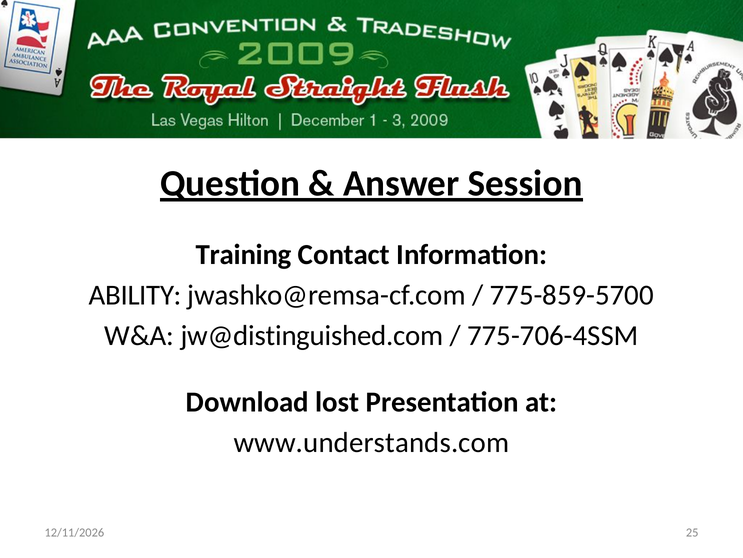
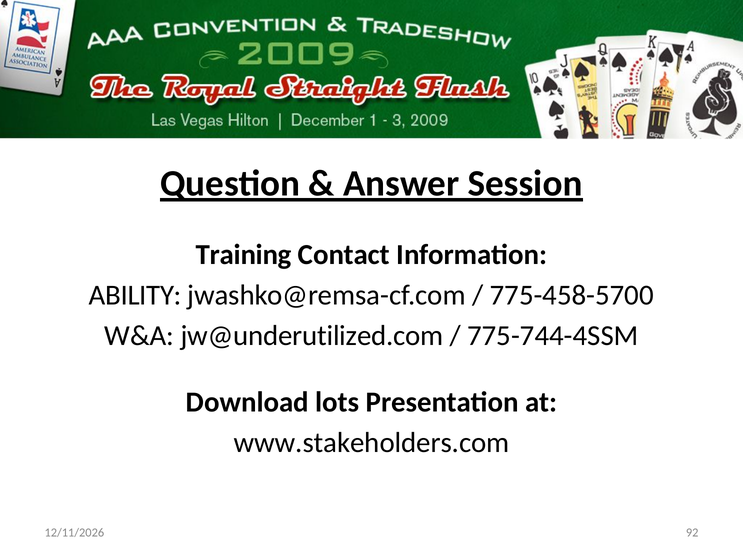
775-859-5700: 775-859-5700 -> 775-458-5700 (572, 295)
jw@distinguished.com: jw@distinguished.com -> jw@underutilized.com (312, 335)
775-706-4SSM: 775-706-4SSM -> 775-744-4SSM (553, 335)
lost: lost -> lots (337, 402)
www.understands.com: www.understands.com -> www.stakeholders.com (371, 442)
25: 25 -> 92 (692, 532)
